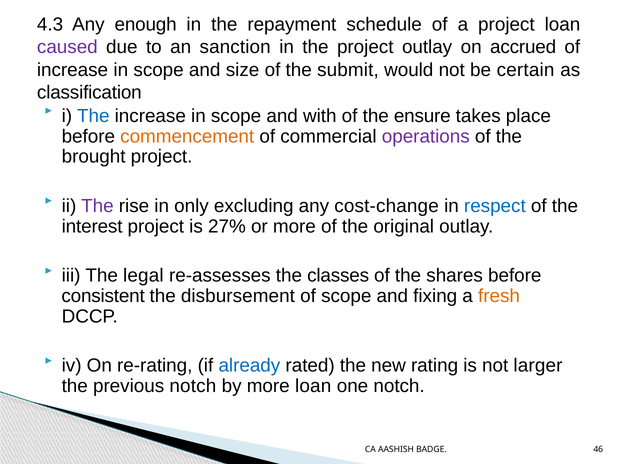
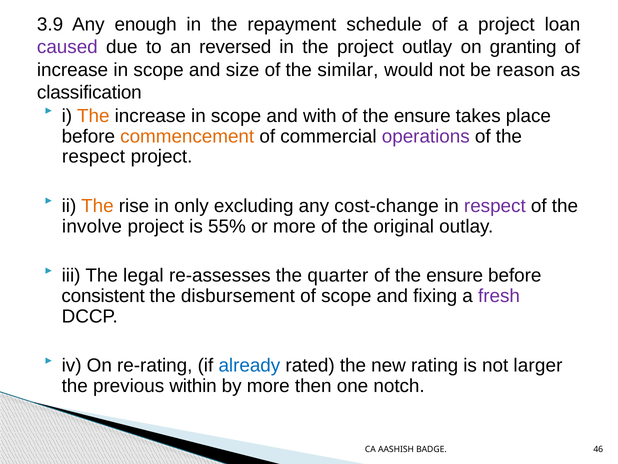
4.3: 4.3 -> 3.9 (50, 25)
sanction: sanction -> reversed (235, 47)
accrued: accrued -> granting (523, 47)
submit: submit -> similar (348, 70)
certain: certain -> reason (526, 70)
The colour: blue -> orange (93, 116)
brought: brought -> respect (93, 157)
The colour: purple -> orange (97, 206)
respect colour: blue -> purple (495, 206)
interest: interest -> involve (92, 226)
27%: 27% -> 55% (227, 226)
classes: classes -> quarter (338, 275)
shares: shares -> ensure (455, 275)
fresh colour: orange -> purple (499, 296)
previous notch: notch -> within (193, 386)
more loan: loan -> then (313, 386)
